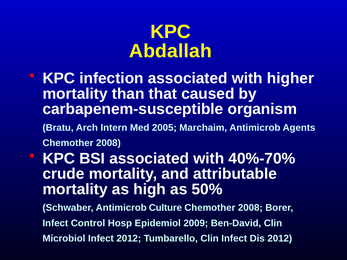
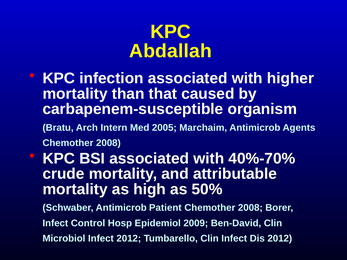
Culture: Culture -> Patient (165, 208)
